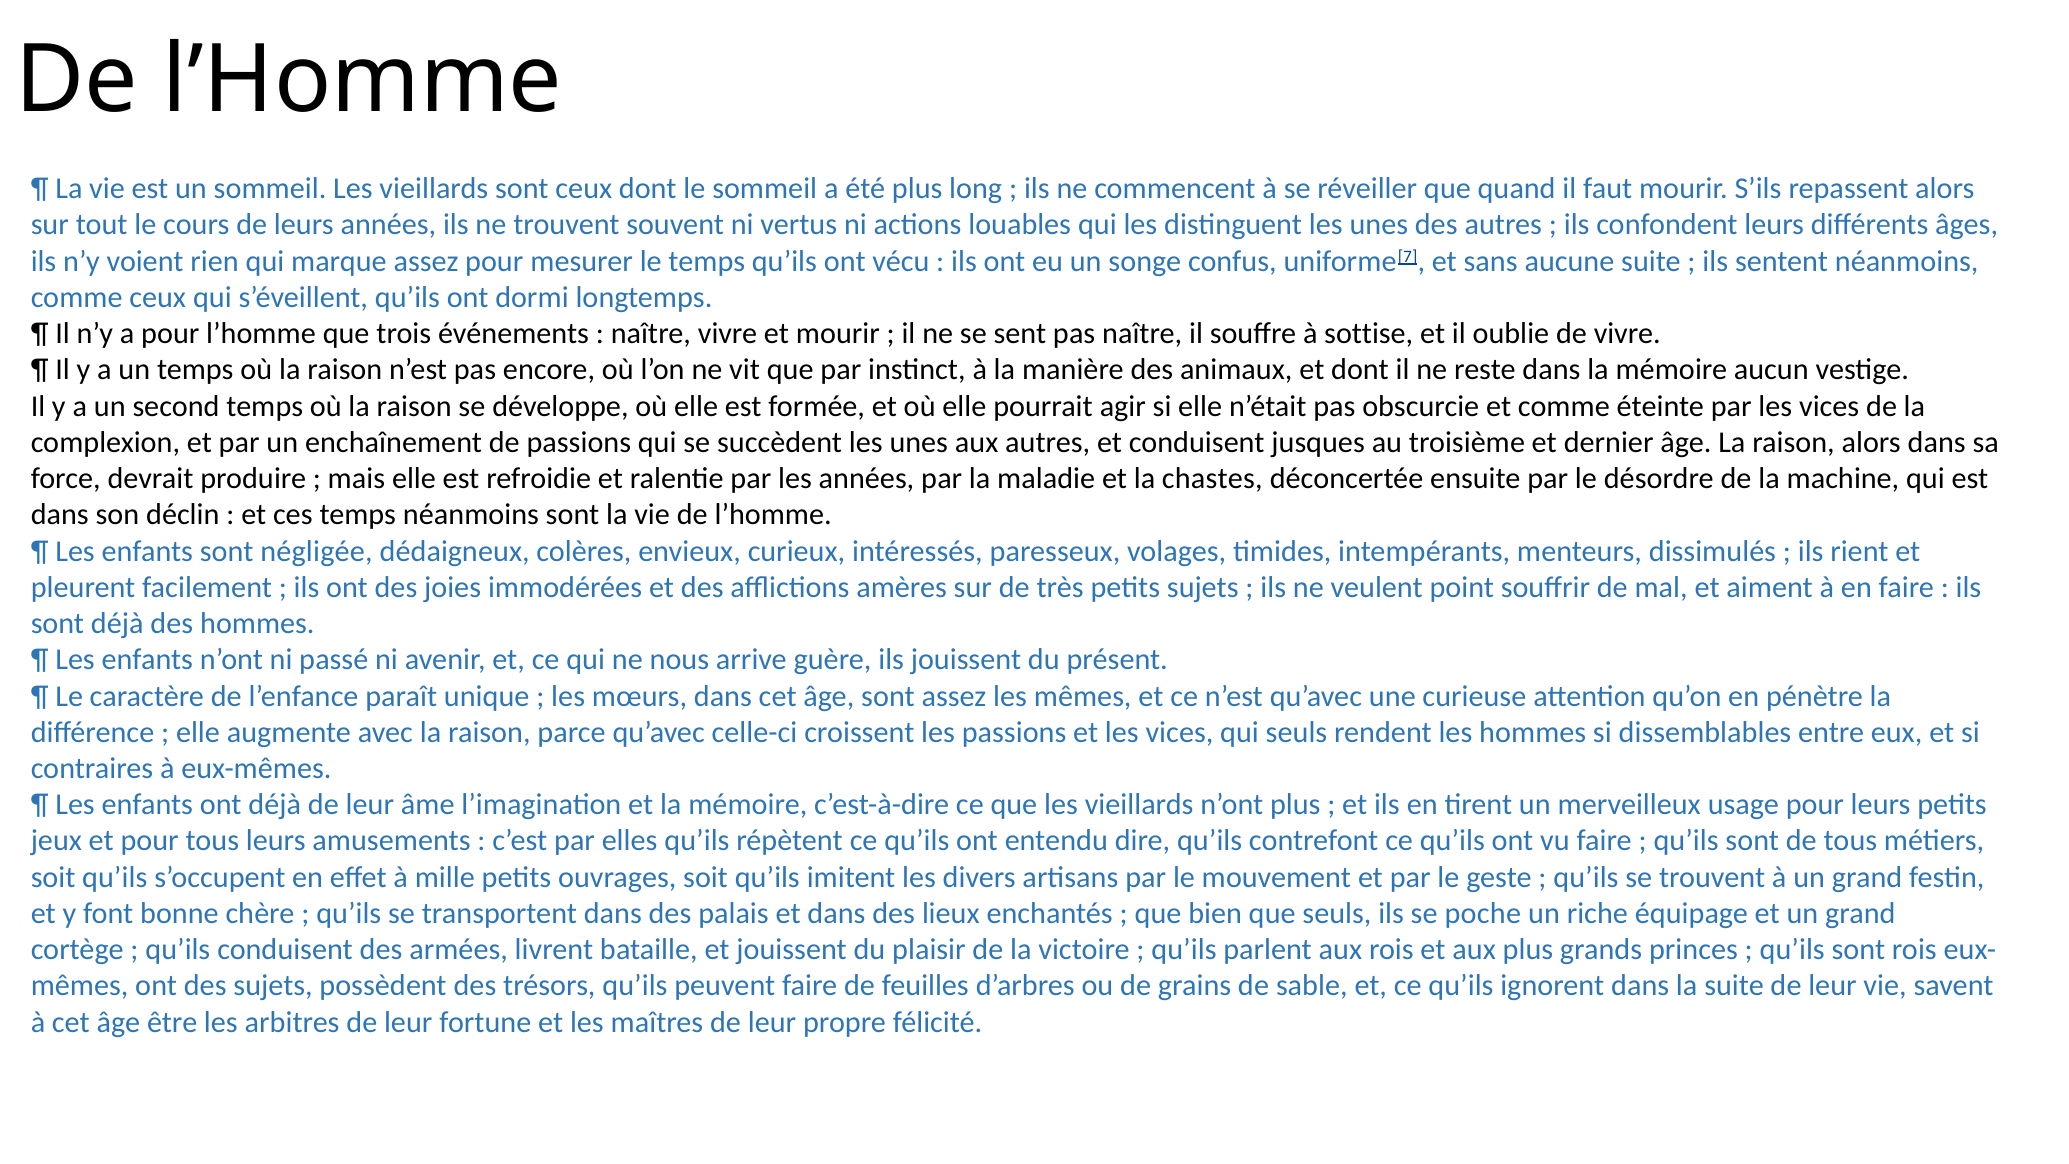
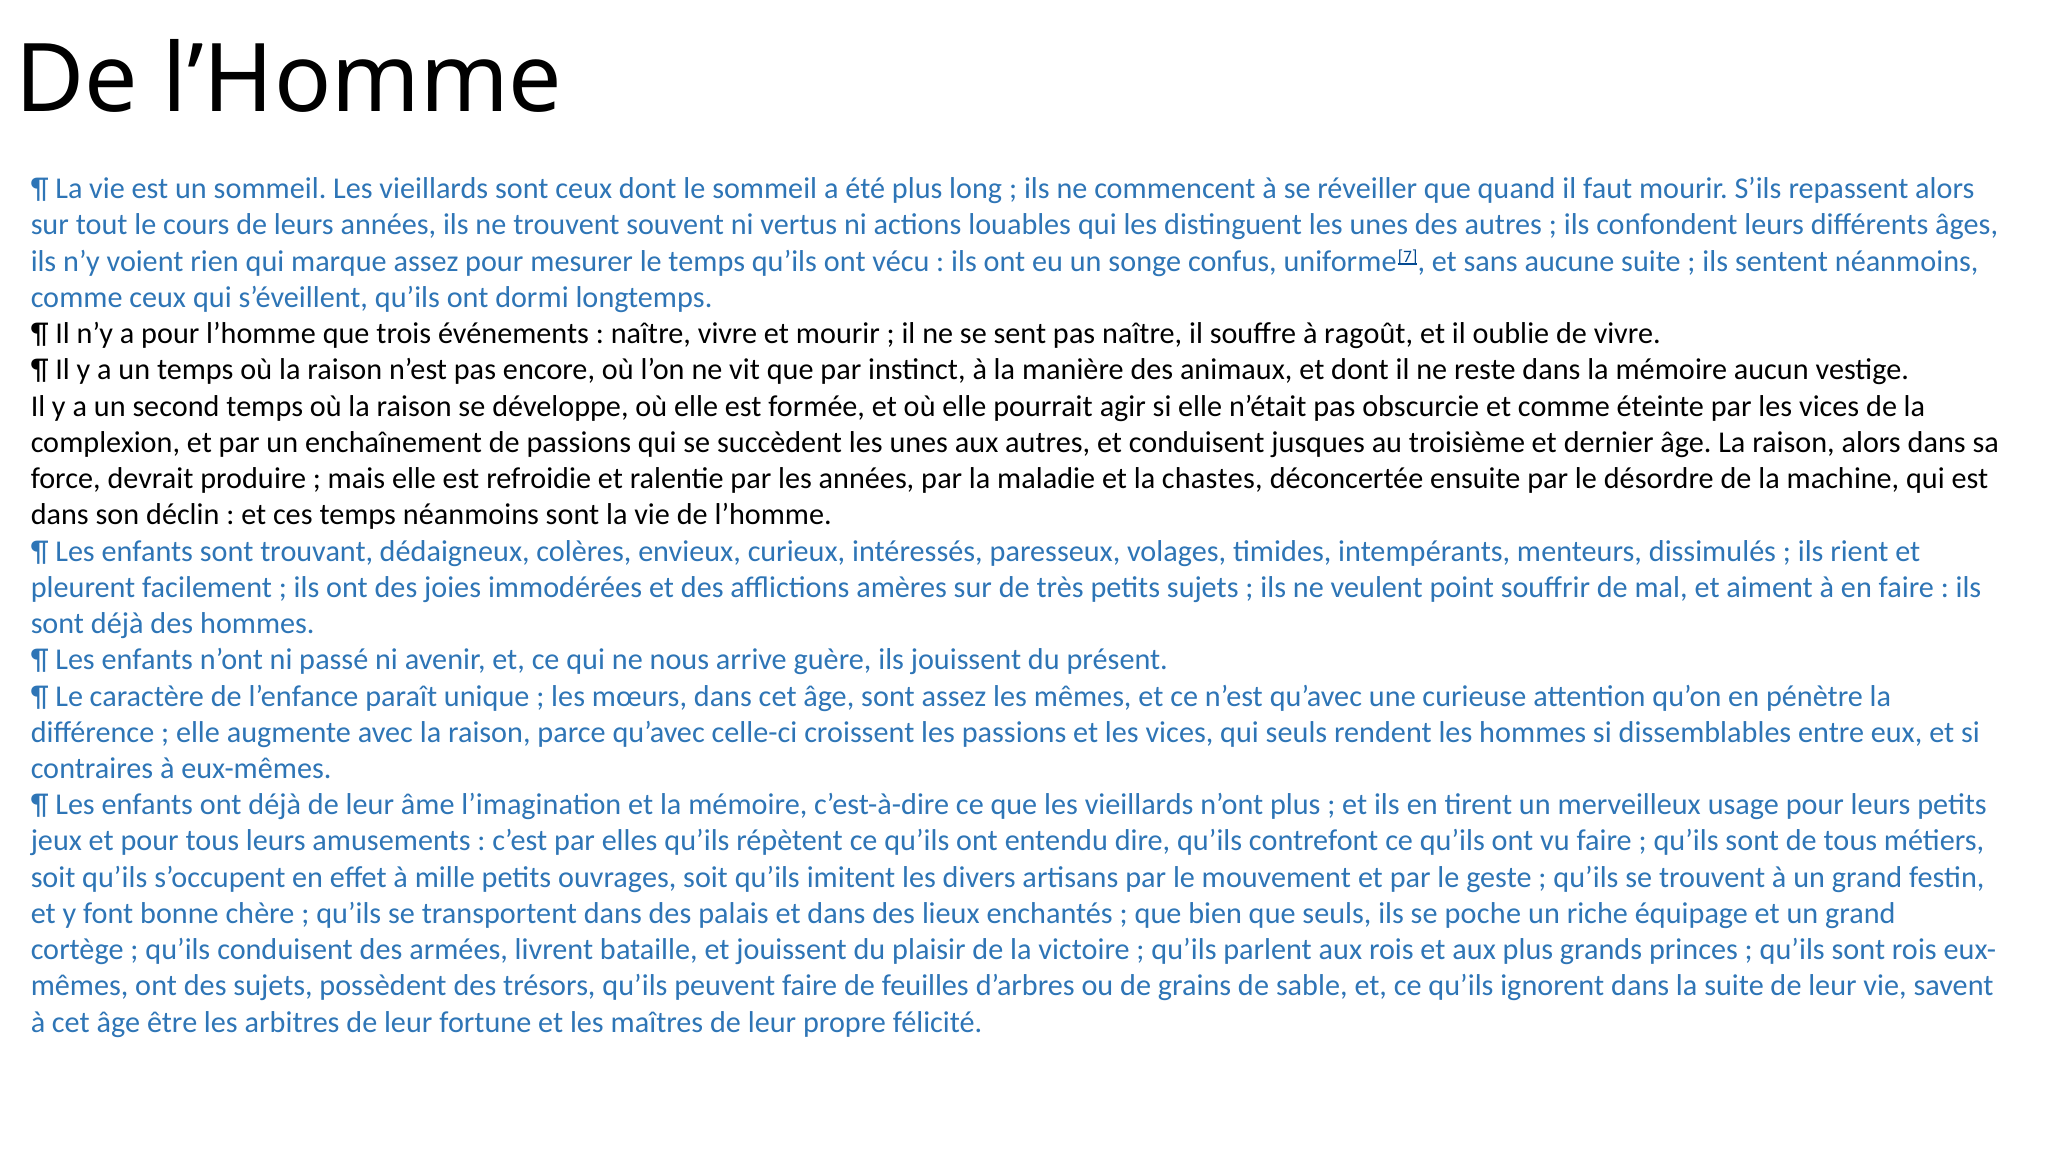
sottise: sottise -> ragoût (1369, 334)
négligée: négligée -> trouvant (317, 551)
